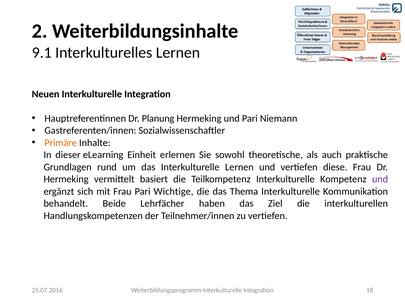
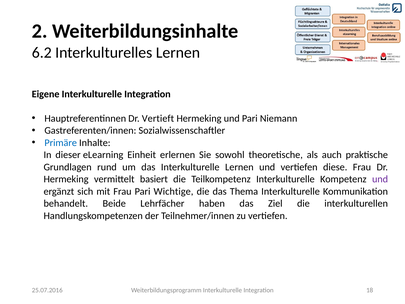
9.1: 9.1 -> 6.2 (42, 52)
Neuen: Neuen -> Eigene (46, 94)
Planung: Planung -> Vertieft (158, 118)
Primäre colour: orange -> blue (61, 143)
